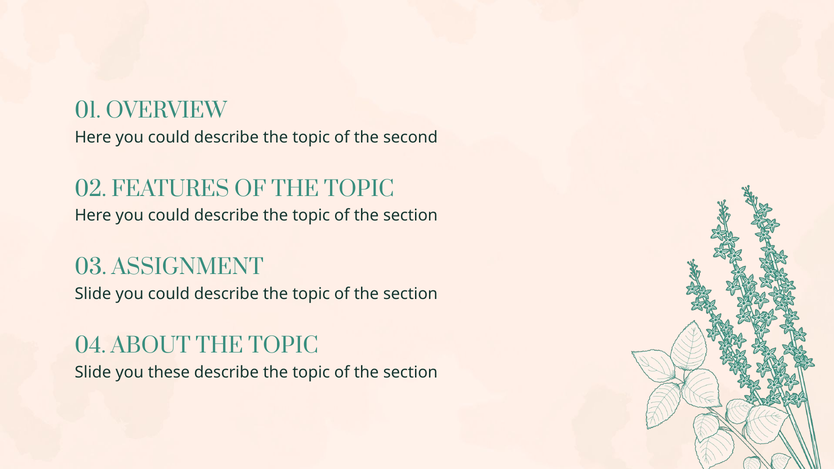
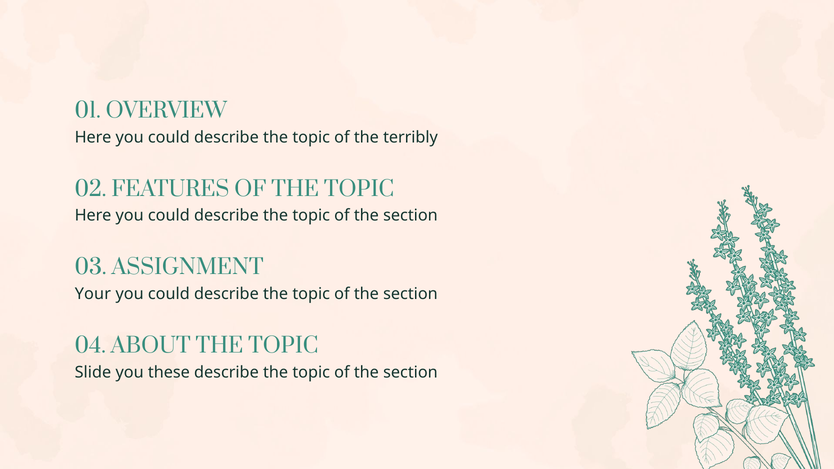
second: second -> terribly (410, 137)
Slide: Slide -> Your (93, 294)
